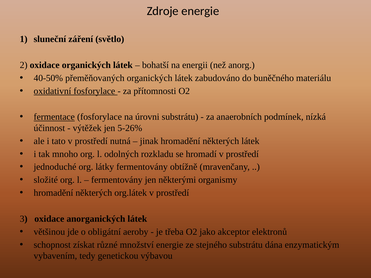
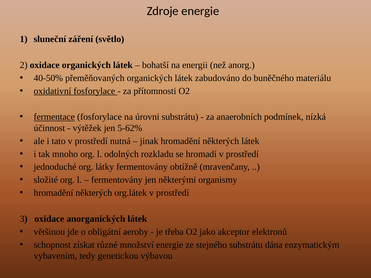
5-26%: 5-26% -> 5-62% (130, 128)
